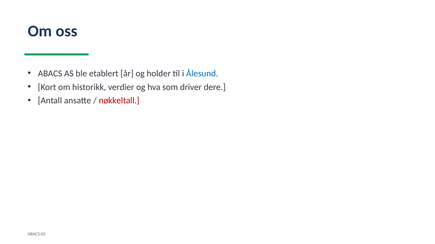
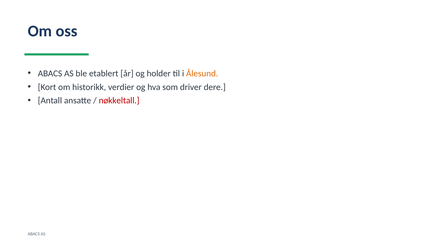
Ålesund colour: blue -> orange (202, 74)
